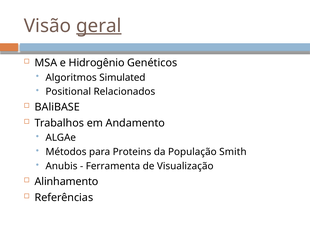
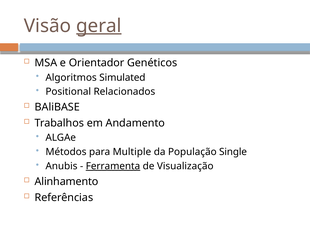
Hidrogênio: Hidrogênio -> Orientador (97, 63)
Proteins: Proteins -> Multiple (132, 152)
Smith: Smith -> Single (233, 152)
Ferramenta underline: none -> present (113, 167)
